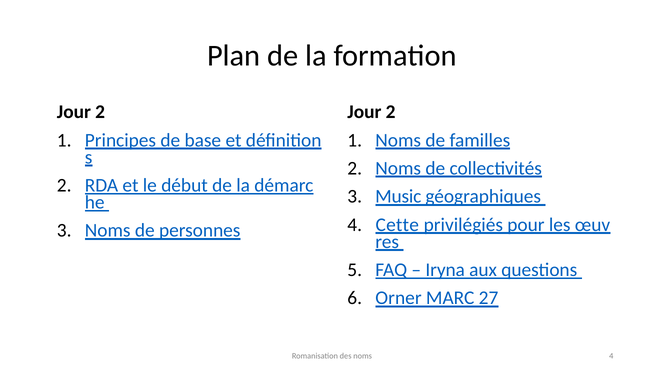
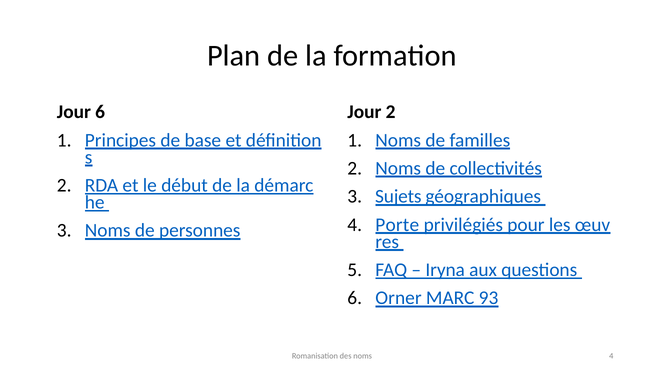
2: 2 -> 6 (100, 112)
Music: Music -> Sujets (398, 197)
Cette: Cette -> Porte (397, 225)
27: 27 -> 93 (489, 298)
